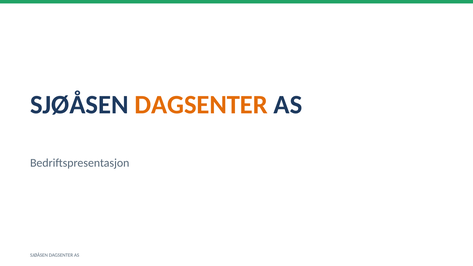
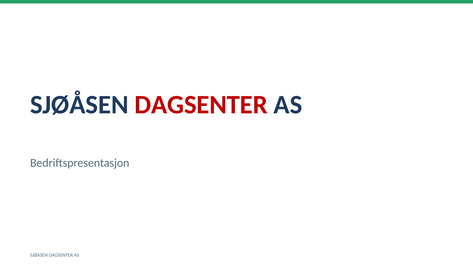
DAGSENTER colour: orange -> red (201, 105)
